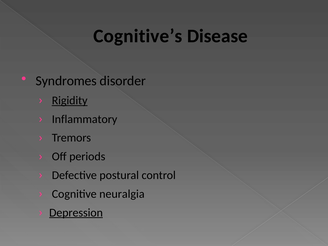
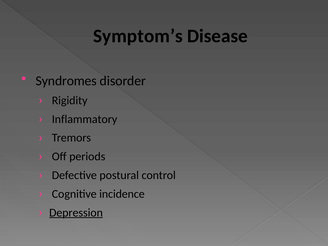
Cognitive’s: Cognitive’s -> Symptom’s (138, 36)
Rigidity underline: present -> none (70, 100)
neuralgia: neuralgia -> incidence (122, 194)
